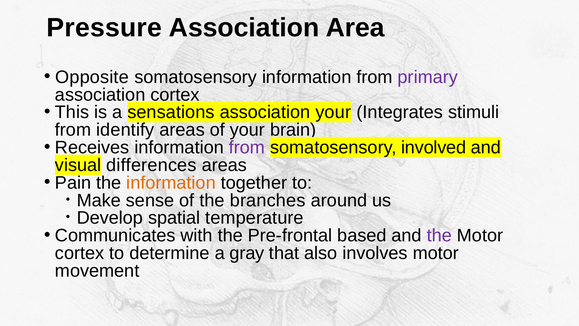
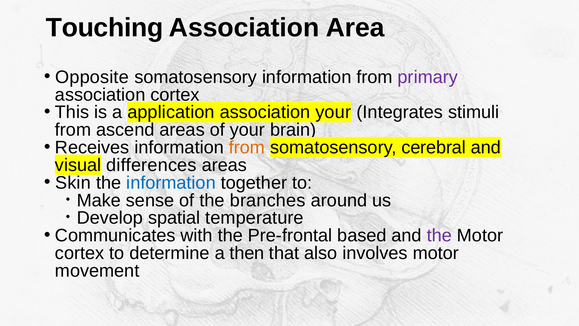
Pressure: Pressure -> Touching (105, 28)
sensations: sensations -> application (171, 112)
identify: identify -> ascend (125, 130)
from colour: purple -> orange (247, 147)
involved: involved -> cerebral (434, 147)
Pain: Pain -> Skin (73, 183)
information colour: orange -> blue (171, 183)
gray: gray -> then (247, 253)
